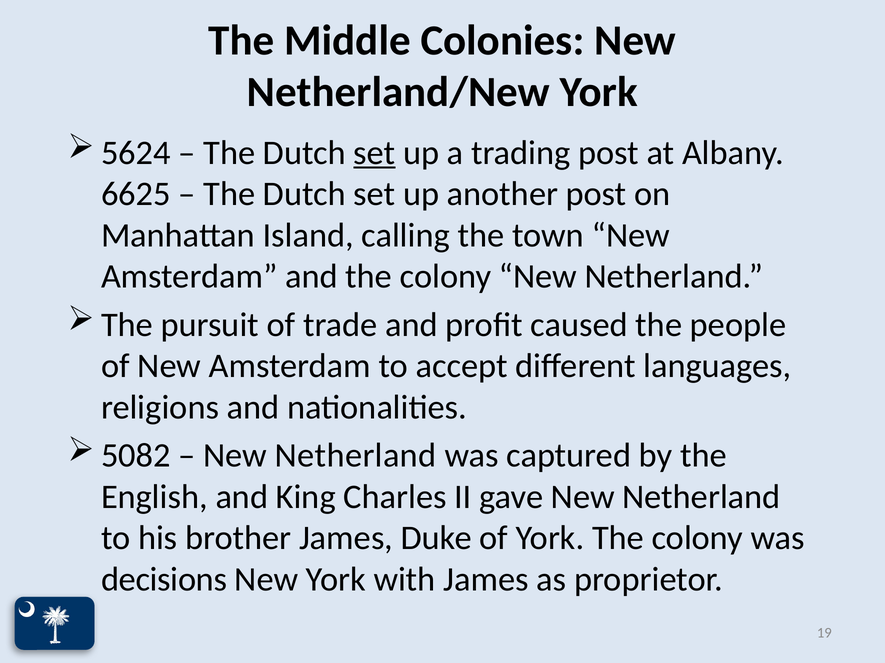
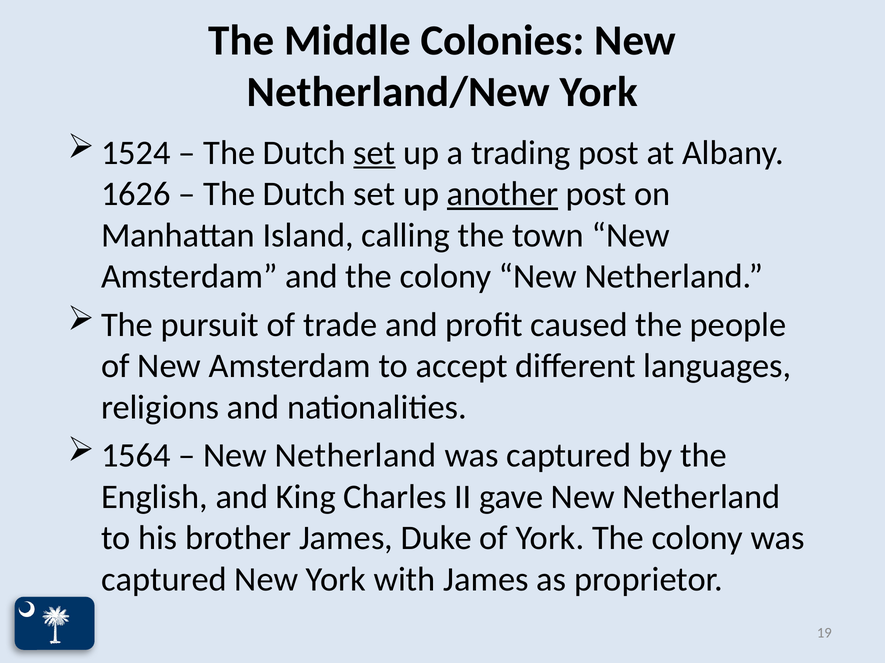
5624: 5624 -> 1524 (136, 153)
6625: 6625 -> 1626 (136, 194)
another underline: none -> present (502, 194)
5082: 5082 -> 1564 (136, 456)
decisions: decisions -> captured (164, 580)
